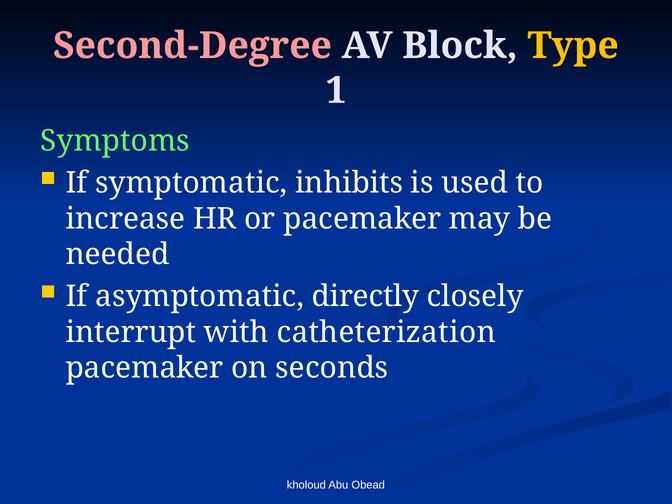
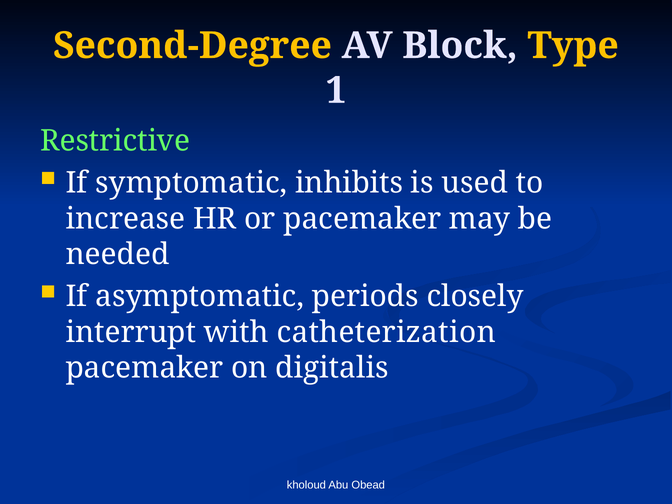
Second-Degree colour: pink -> yellow (192, 46)
Symptoms: Symptoms -> Restrictive (115, 141)
directly: directly -> periods (365, 296)
seconds: seconds -> digitalis (332, 368)
